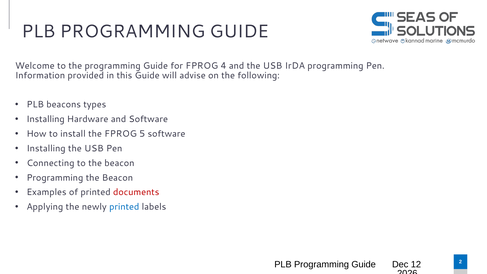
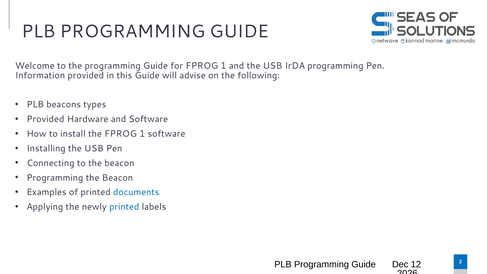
for FPROG 4: 4 -> 1 (223, 66)
Installing: Installing -> Provided (45, 119)
the FPROG 5: 5 -> 1 (142, 134)
documents colour: red -> blue (136, 192)
